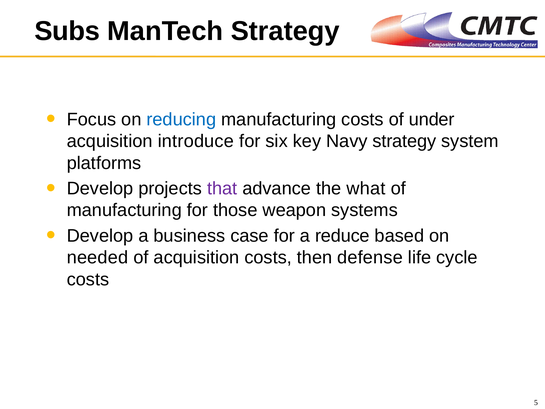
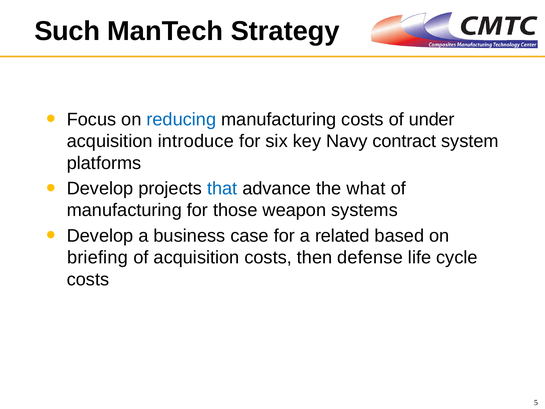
Subs: Subs -> Such (67, 31)
Navy strategy: strategy -> contract (404, 141)
that colour: purple -> blue (222, 188)
reduce: reduce -> related (342, 236)
needed: needed -> briefing (97, 257)
